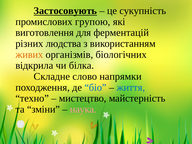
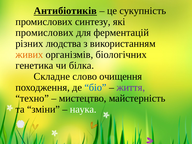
Застосовують: Застосовують -> Антибіотиків (65, 11)
групою: групою -> синтезу (93, 22)
виготовлення: виготовлення -> промислових (45, 33)
відкрила: відкрила -> генетика (34, 65)
напрямки: напрямки -> очищення (121, 76)
життя colour: blue -> purple (131, 87)
наука colour: pink -> white (83, 109)
